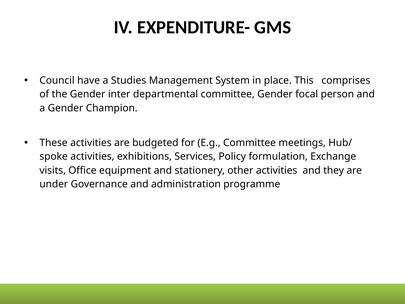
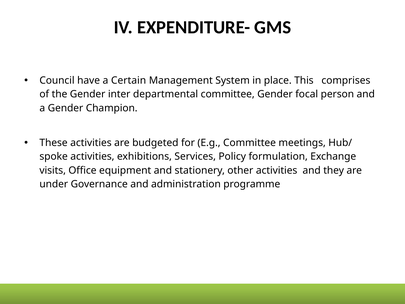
Studies: Studies -> Certain (129, 80)
